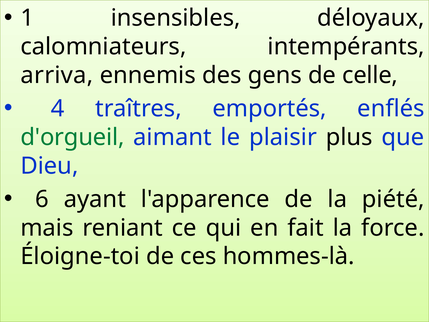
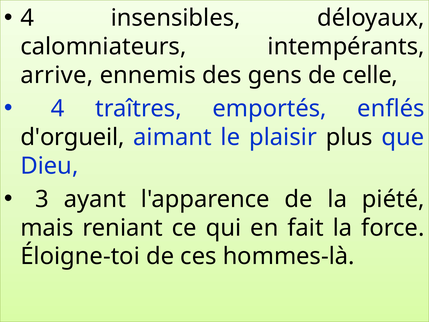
1: 1 -> 4 (27, 18)
arriva: arriva -> arrive (57, 75)
d'orgueil colour: green -> black (72, 137)
6: 6 -> 3 (42, 199)
